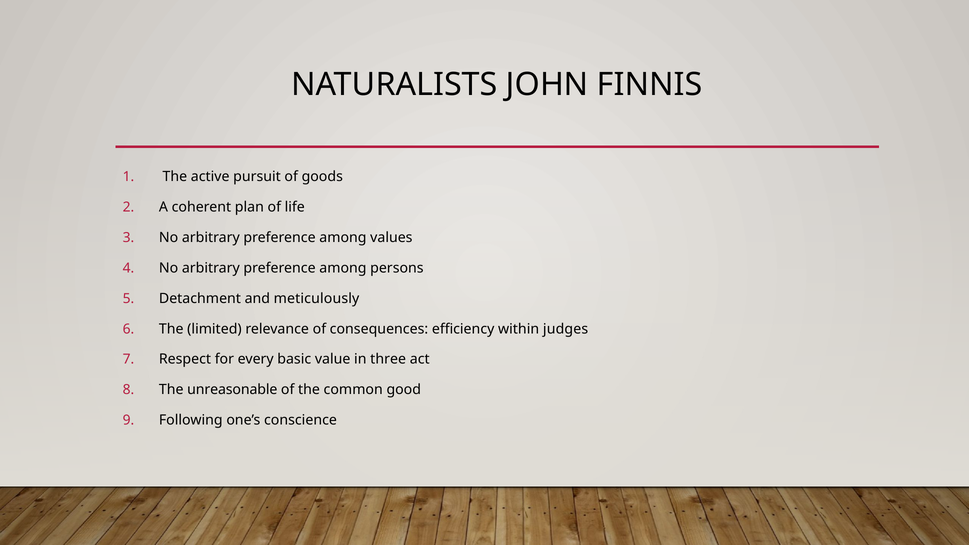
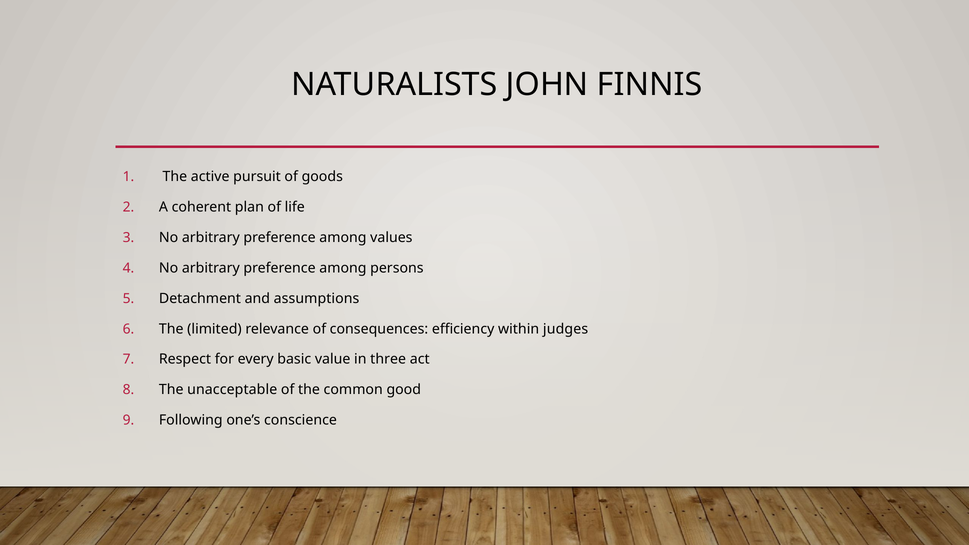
meticulously: meticulously -> assumptions (317, 298)
unreasonable: unreasonable -> unacceptable (232, 390)
